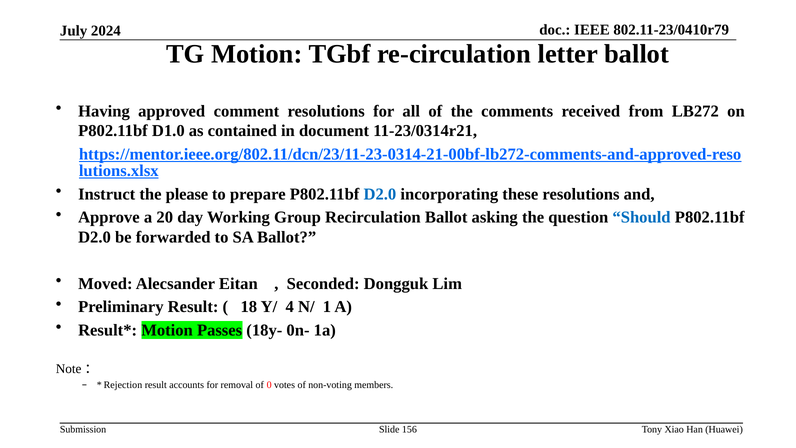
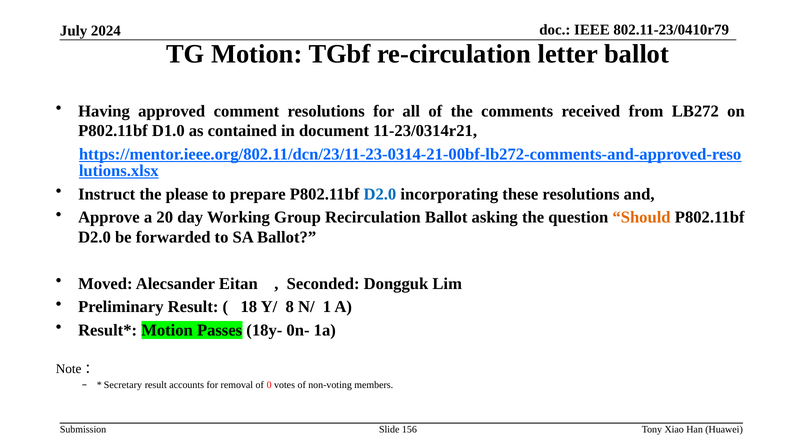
Should colour: blue -> orange (642, 217)
4: 4 -> 8 (290, 307)
Rejection: Rejection -> Secretary (123, 385)
